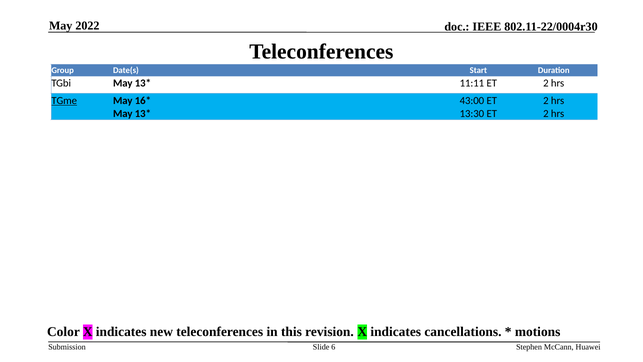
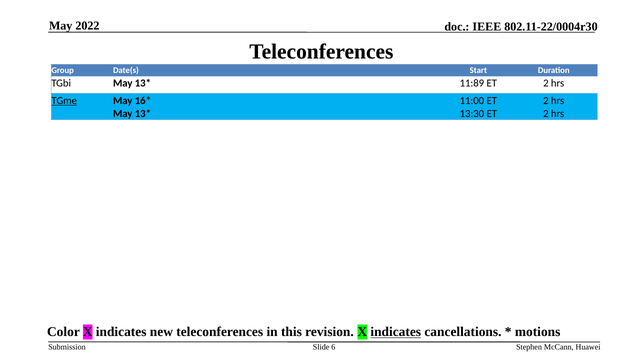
11:11: 11:11 -> 11:89 (472, 83)
43:00: 43:00 -> 11:00 (472, 101)
indicates underline: none -> present (396, 332)
